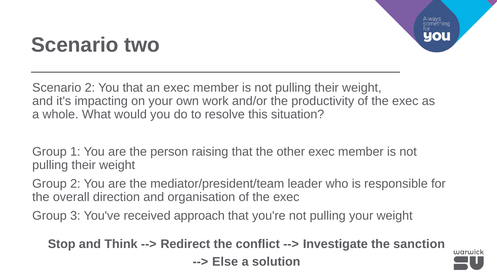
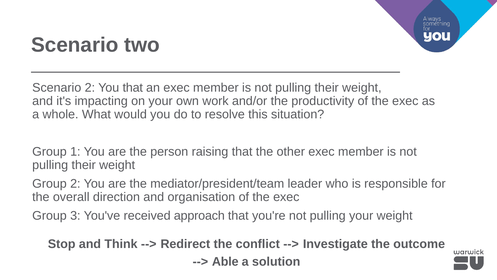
sanction: sanction -> outcome (419, 244)
Else: Else -> Able (225, 261)
